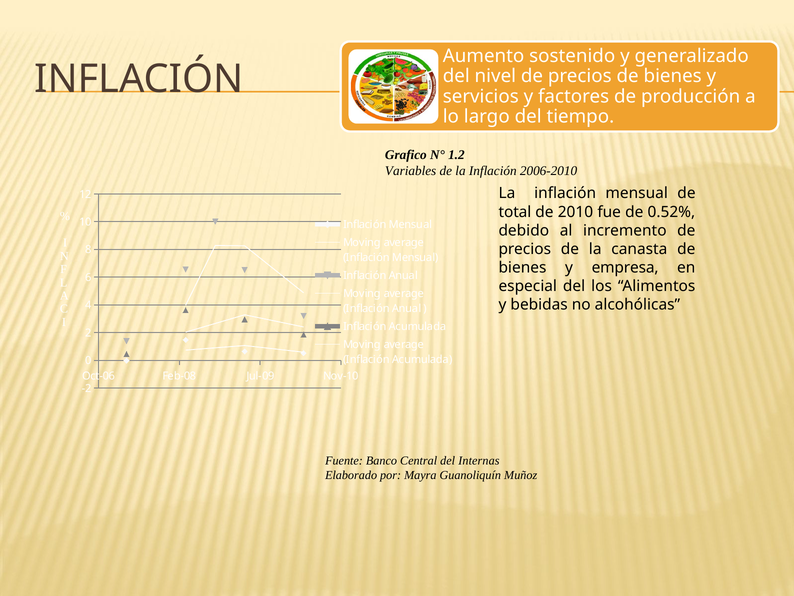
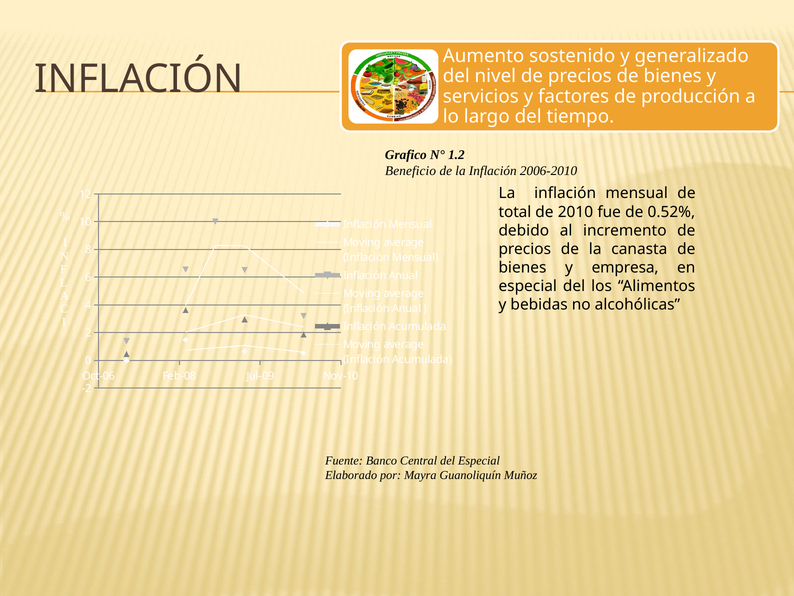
Variables: Variables -> Beneficio (411, 171)
del Internas: Internas -> Especial (479, 460)
